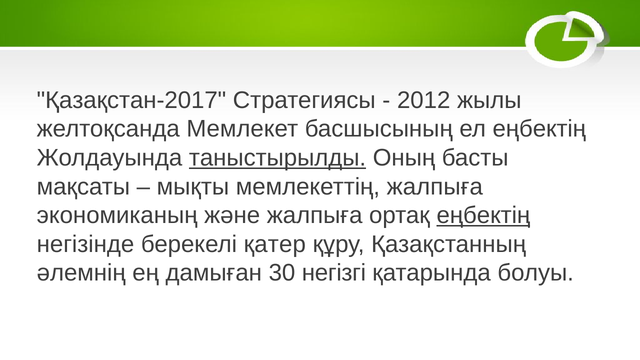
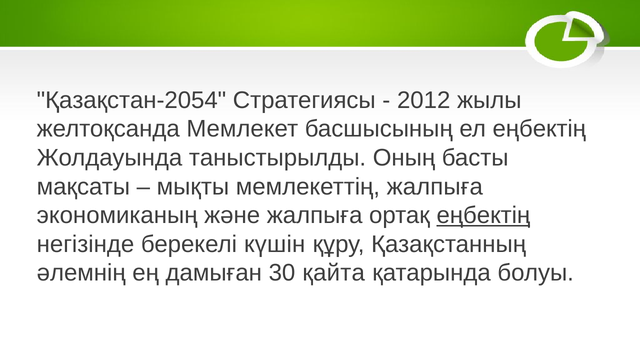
Қазақстан-2017: Қазақстан-2017 -> Қазақстан-2054 (131, 100)
таныстырылды underline: present -> none (278, 158)
қатер: қатер -> күшін (275, 244)
негізгі: негізгі -> қайта (334, 273)
